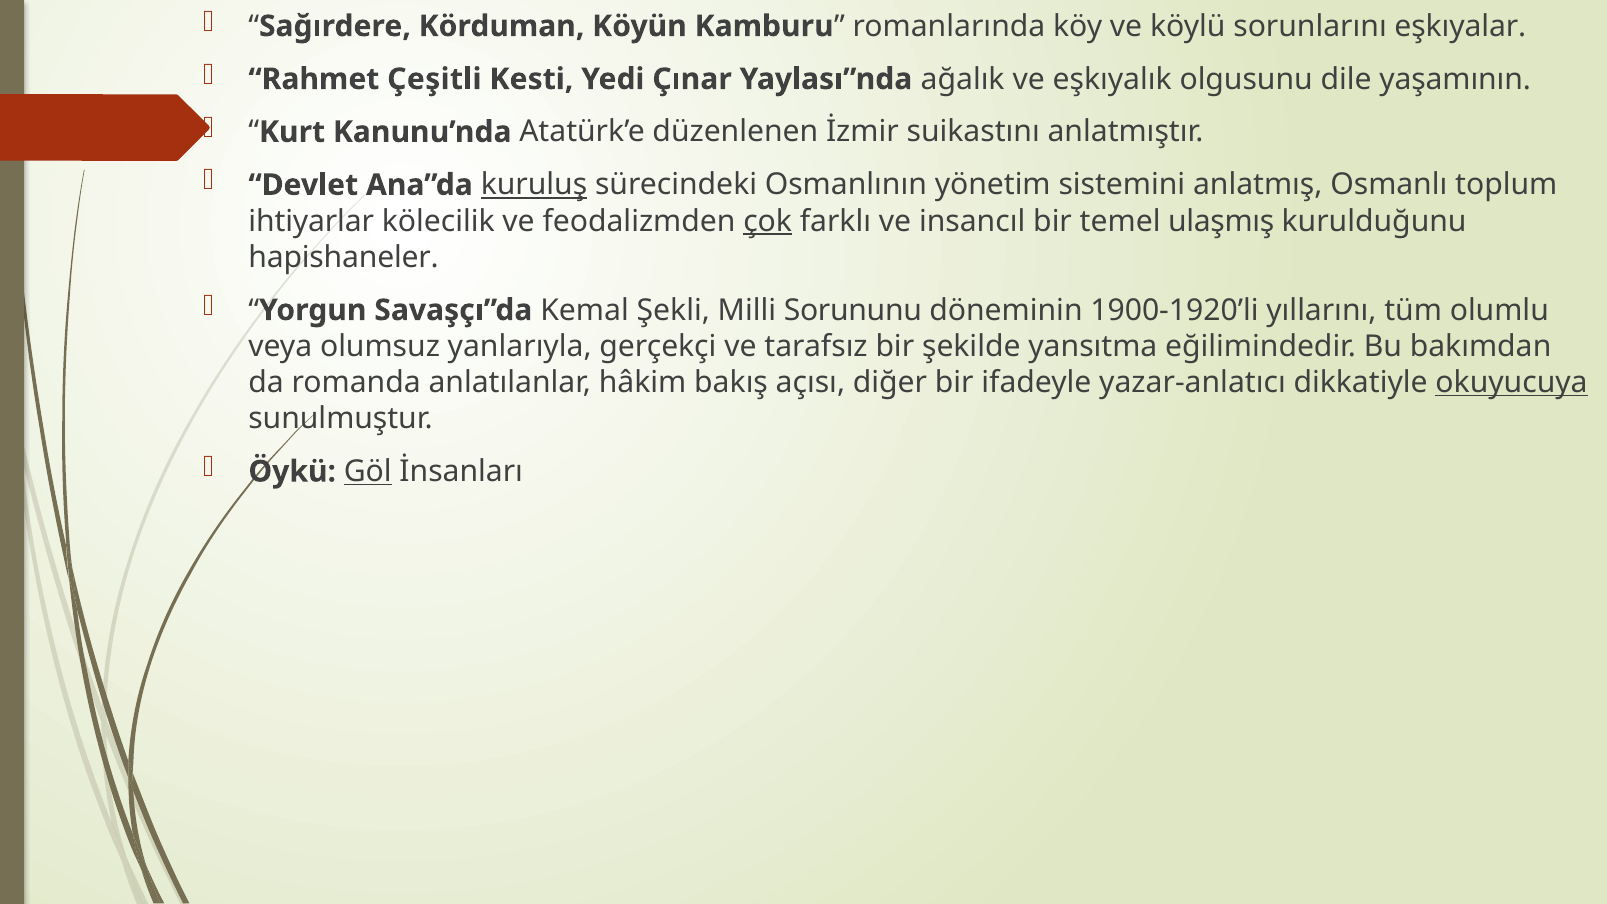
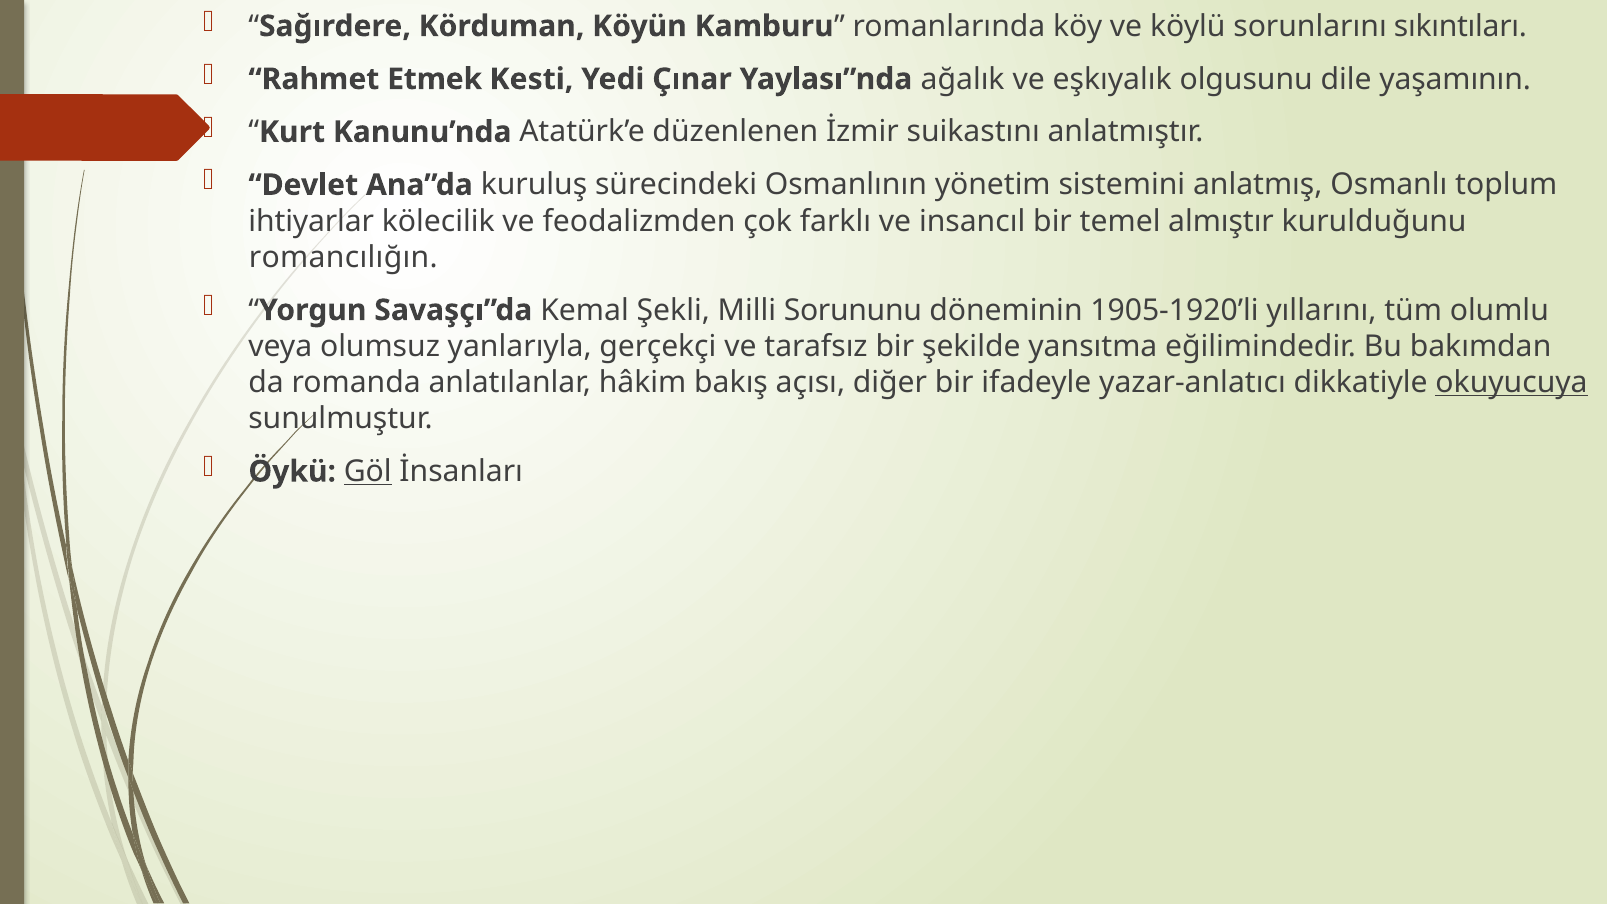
eşkıyalar: eşkıyalar -> sıkıntıları (1460, 26)
Çeşitli: Çeşitli -> Etmek (435, 79)
kuruluş underline: present -> none (534, 185)
çok underline: present -> none (768, 221)
ulaşmış: ulaşmış -> almıştır (1221, 221)
hapishaneler: hapishaneler -> romancılığın (343, 257)
1900-1920’li: 1900-1920’li -> 1905-1920’li (1174, 310)
